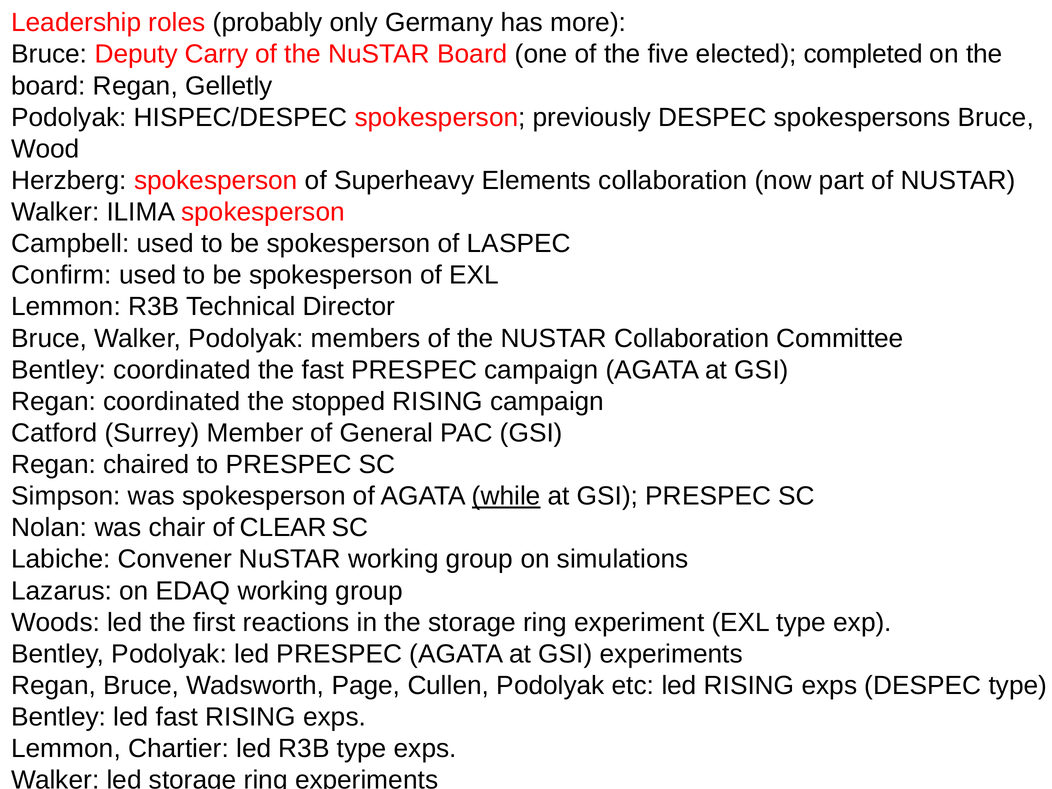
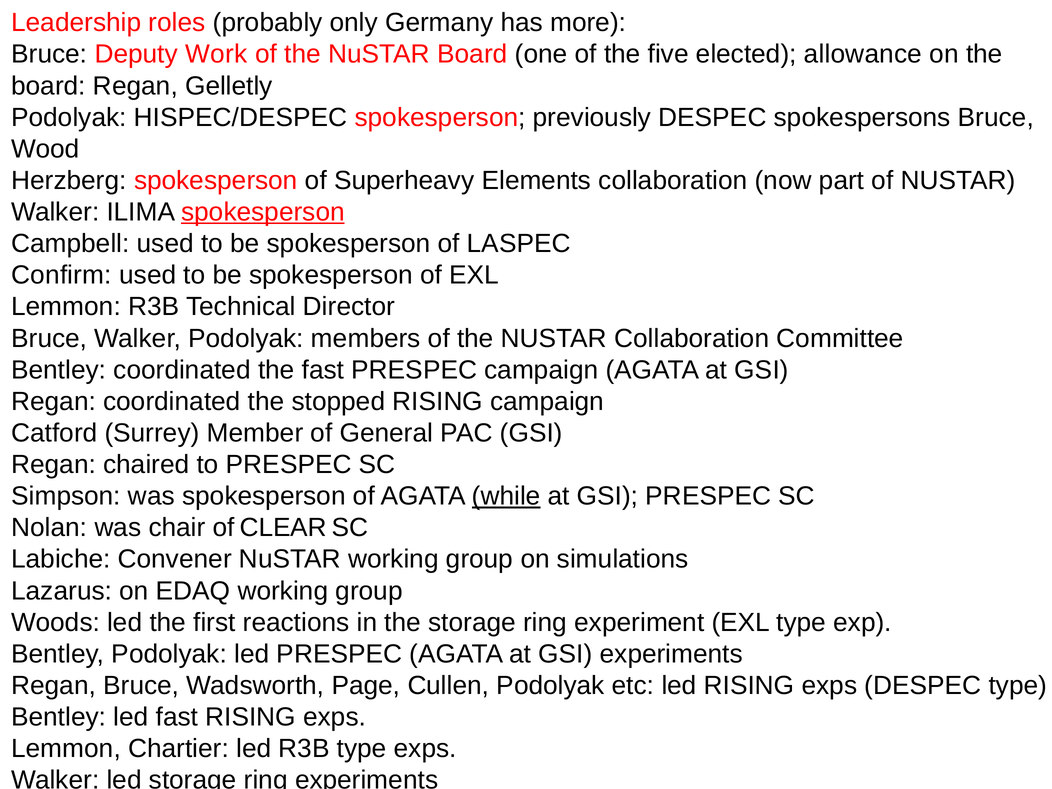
Carry: Carry -> Work (216, 54)
completed: completed -> allowance (863, 54)
spokesperson underline: none -> present (263, 212)
